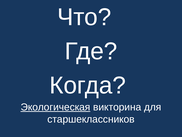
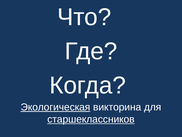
старшеклассников underline: none -> present (91, 119)
